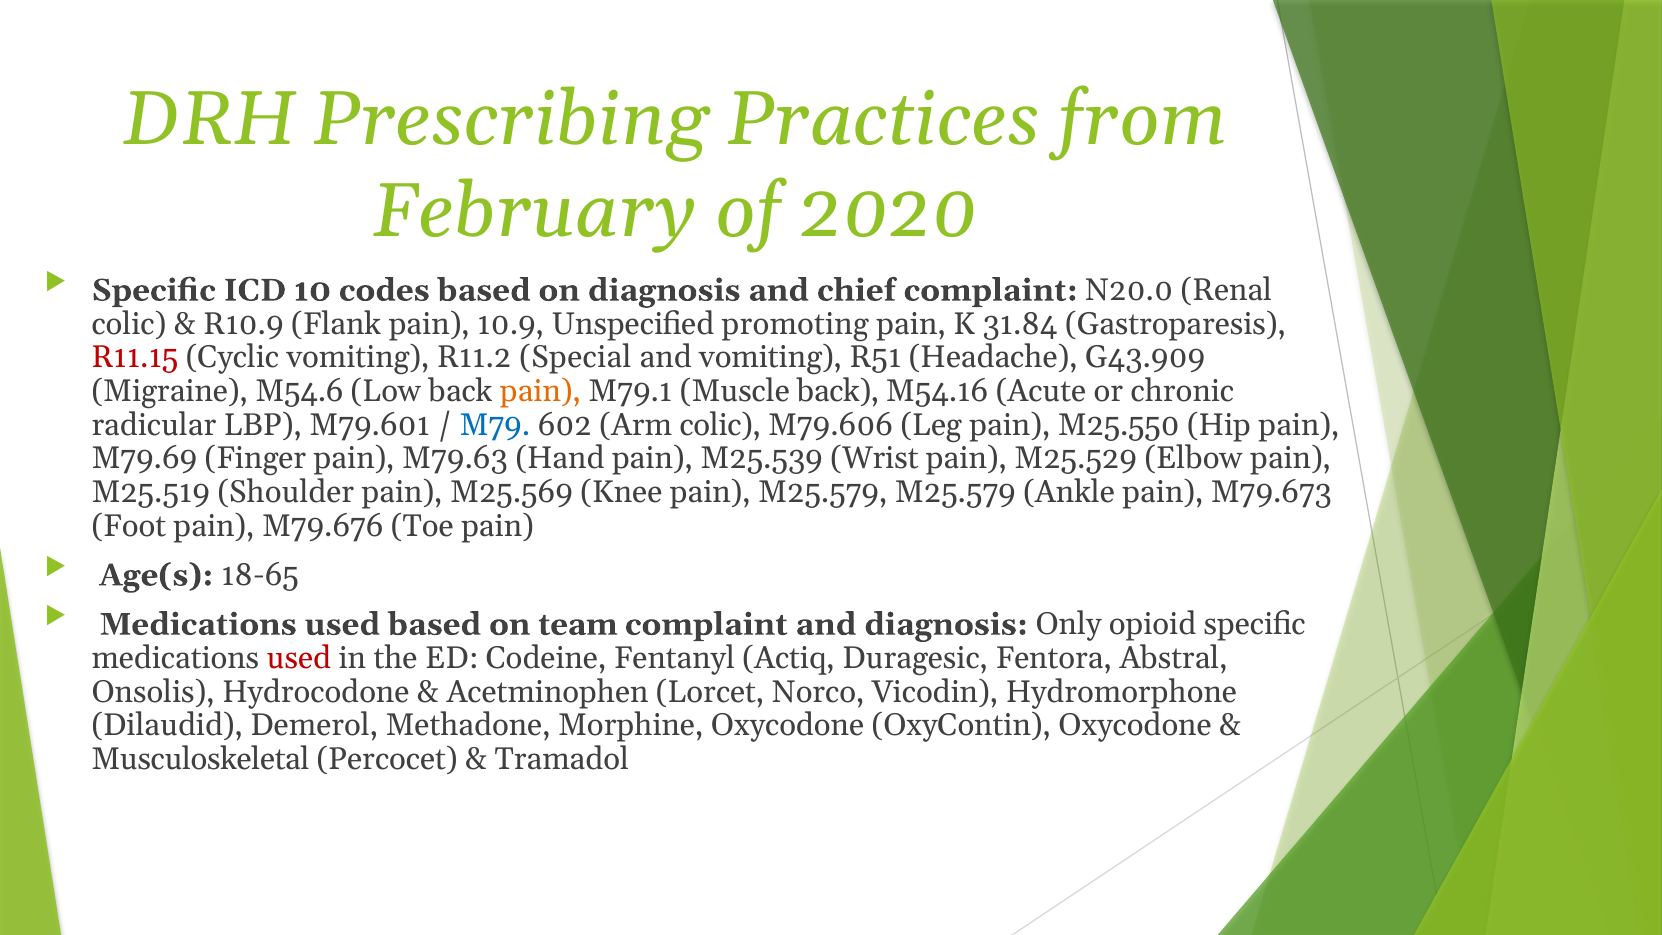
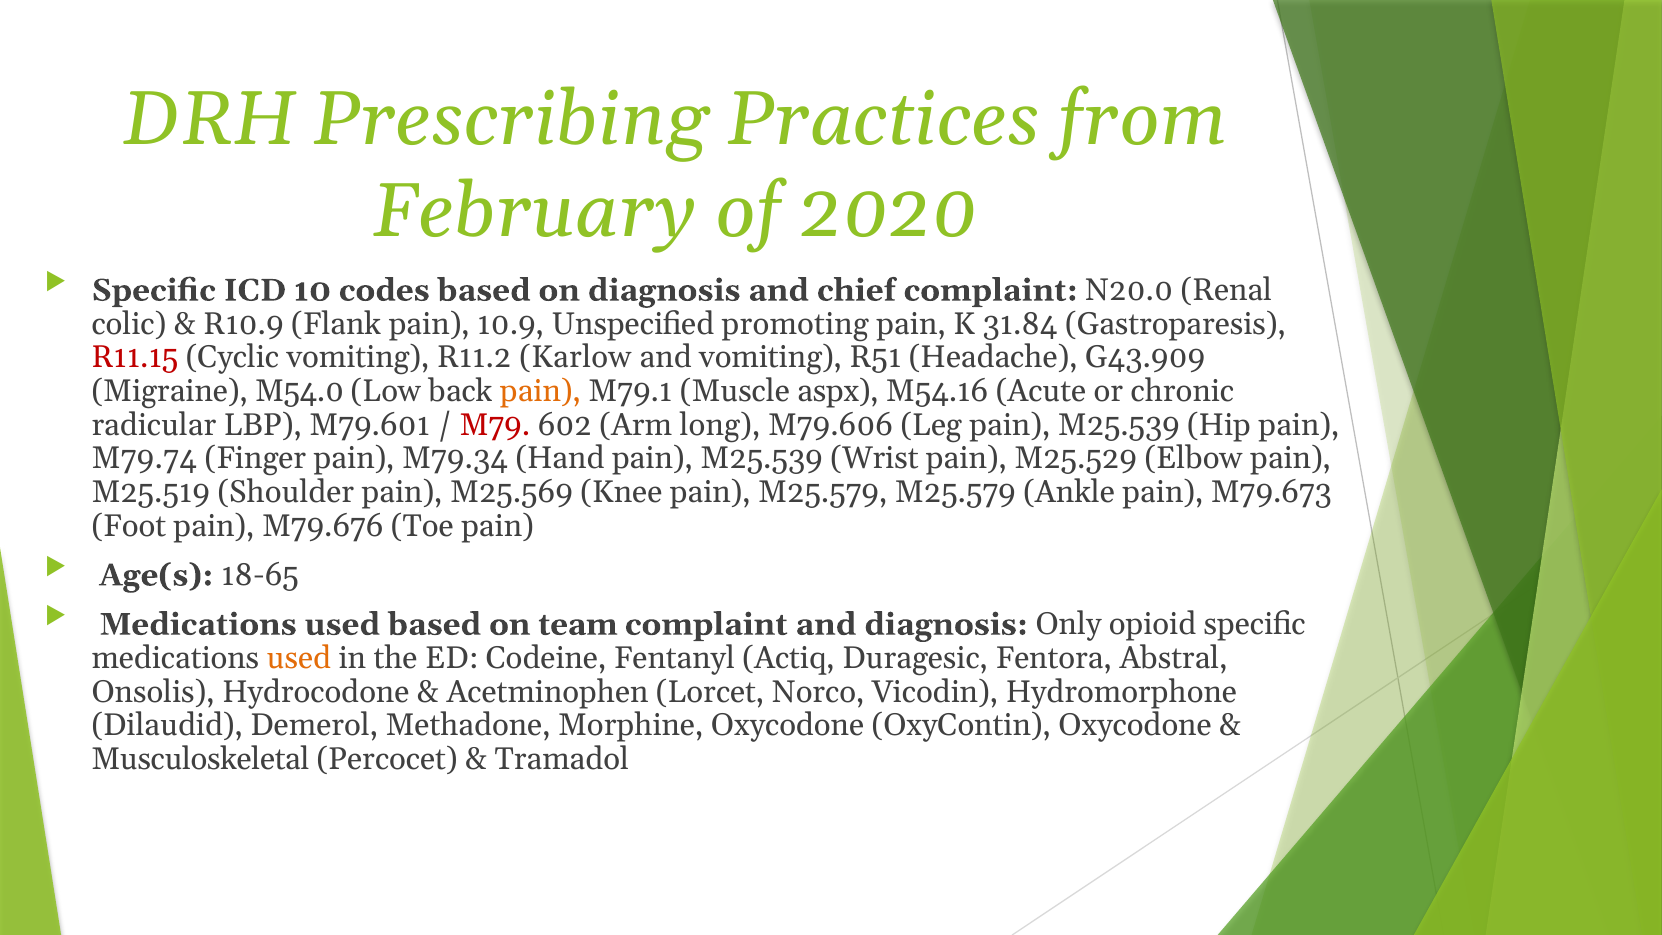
Special: Special -> Karlow (575, 358)
M54.6: M54.6 -> M54.0 (300, 391)
Muscle back: back -> aspx (838, 391)
M79 colour: blue -> red (495, 425)
Arm colic: colic -> long (720, 425)
Leg pain M25.550: M25.550 -> M25.539 (1119, 425)
M79.69: M79.69 -> M79.74 (144, 459)
M79.63: M79.63 -> M79.34 (455, 459)
used colour: red -> orange (299, 658)
